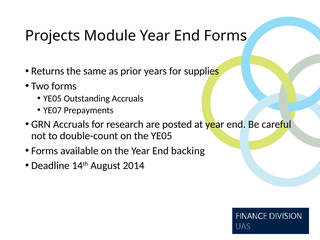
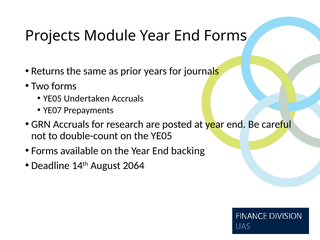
supplies: supplies -> journals (201, 71)
Outstanding: Outstanding -> Undertaken (87, 99)
2014: 2014 -> 2064 (134, 166)
